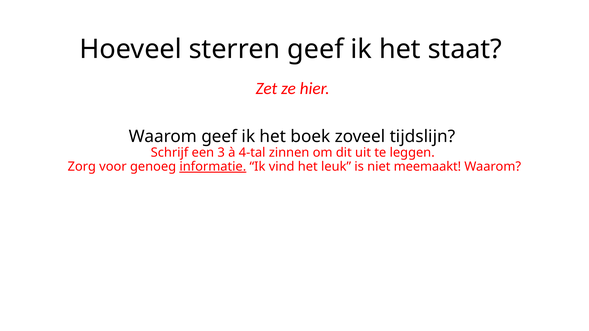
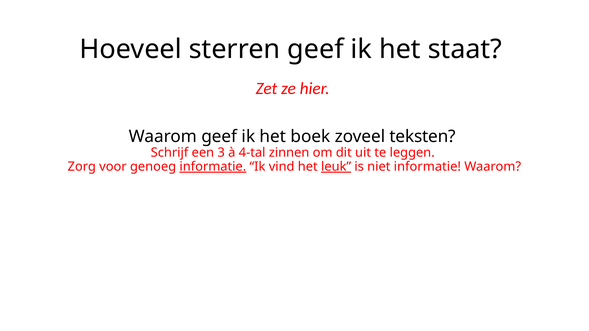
tijdslijn: tijdslijn -> teksten (423, 137)
leuk underline: none -> present (336, 167)
niet meemaakt: meemaakt -> informatie (427, 167)
